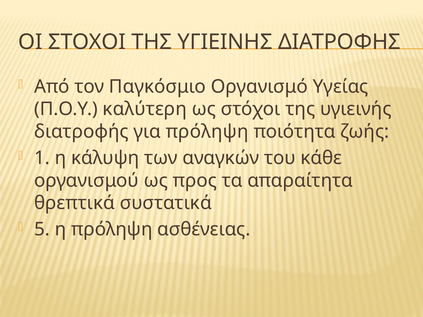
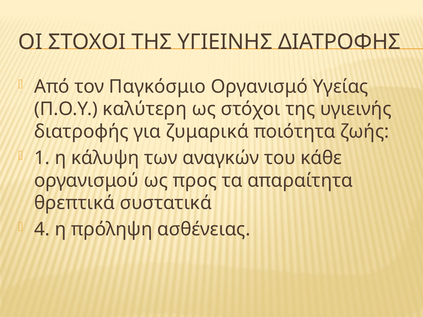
για πρόληψη: πρόληψη -> ζυμαρικά (207, 132)
5: 5 -> 4 (42, 230)
